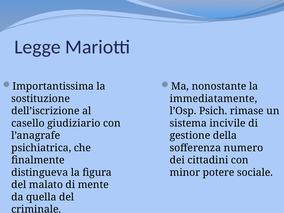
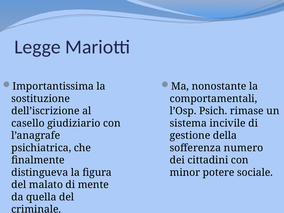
immediatamente: immediatamente -> comportamentali (214, 99)
